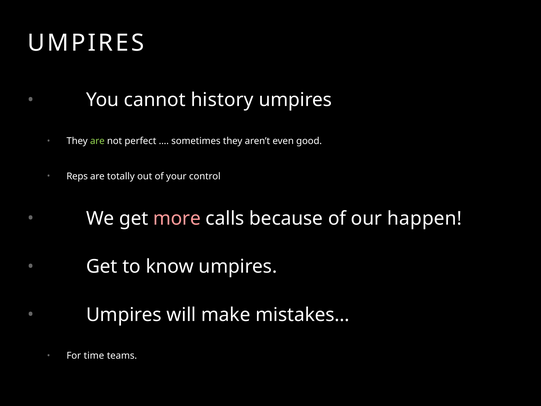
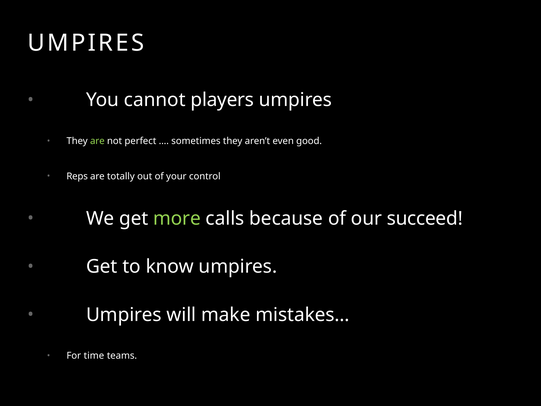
history: history -> players (222, 100)
more colour: pink -> light green (177, 218)
happen: happen -> succeed (425, 218)
